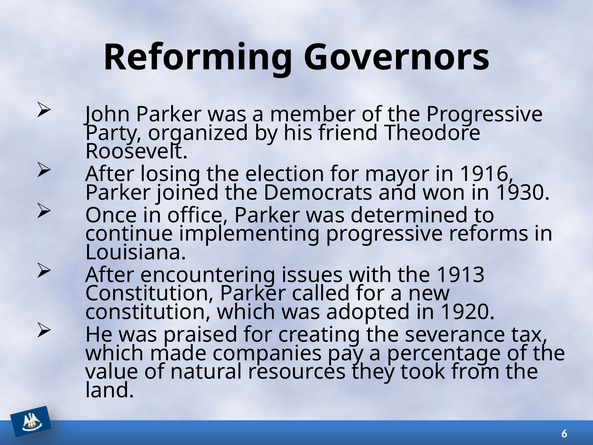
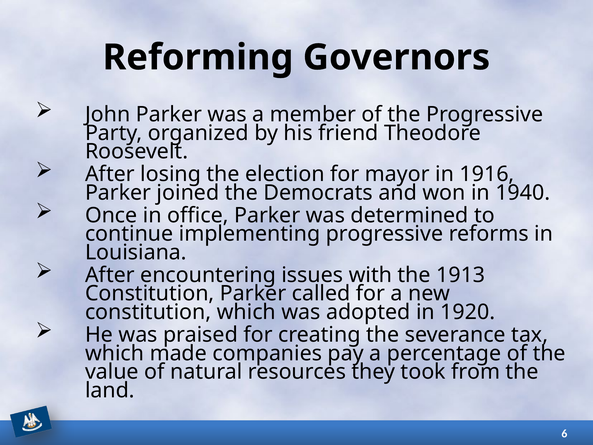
1930: 1930 -> 1940 (523, 193)
